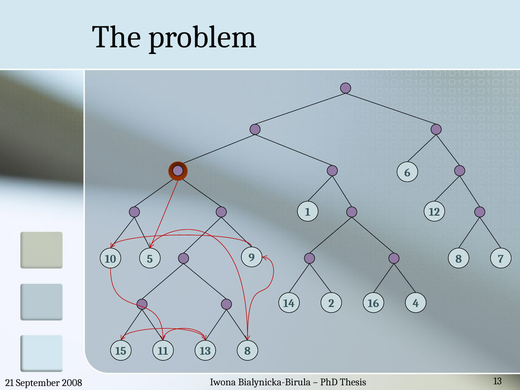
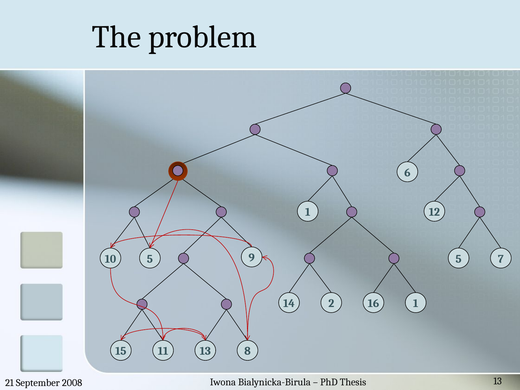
9 8: 8 -> 5 (459, 259)
16 4: 4 -> 1 (416, 303)
